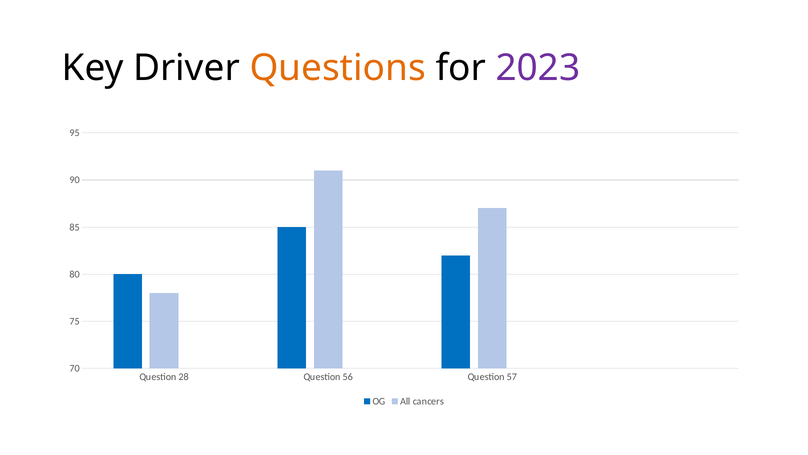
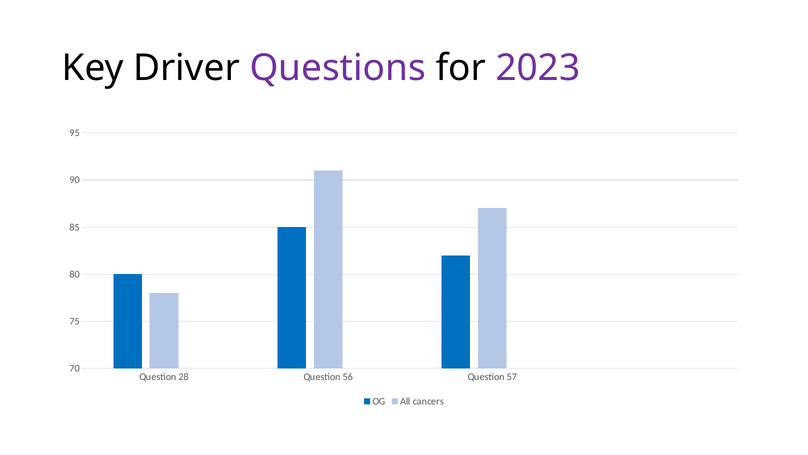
Questions colour: orange -> purple (338, 68)
